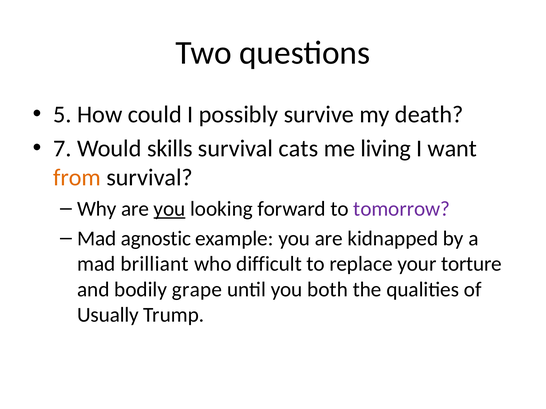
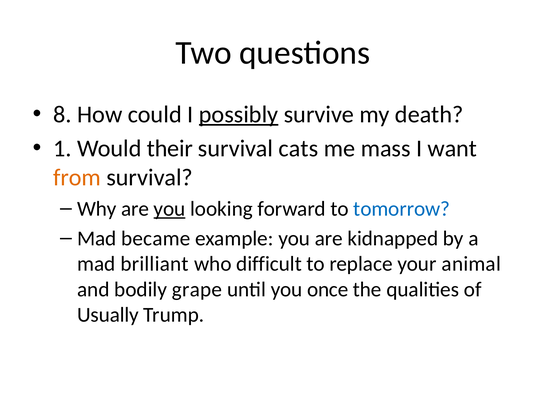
5: 5 -> 8 (62, 115)
possibly underline: none -> present (239, 115)
7: 7 -> 1 (62, 149)
skills: skills -> their (170, 149)
living: living -> mass (386, 149)
tomorrow colour: purple -> blue (402, 209)
agnostic: agnostic -> became (156, 239)
torture: torture -> animal (471, 264)
both: both -> once (328, 290)
